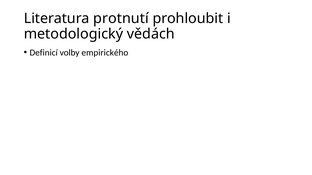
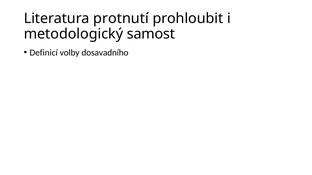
vědách: vědách -> samost (151, 34)
empirického: empirického -> dosavadního (105, 53)
